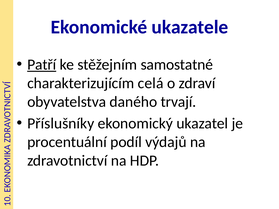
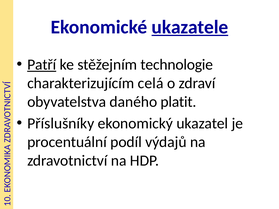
ukazatele underline: none -> present (190, 27)
samostatné: samostatné -> technologie (177, 65)
trvají: trvají -> platit (178, 102)
